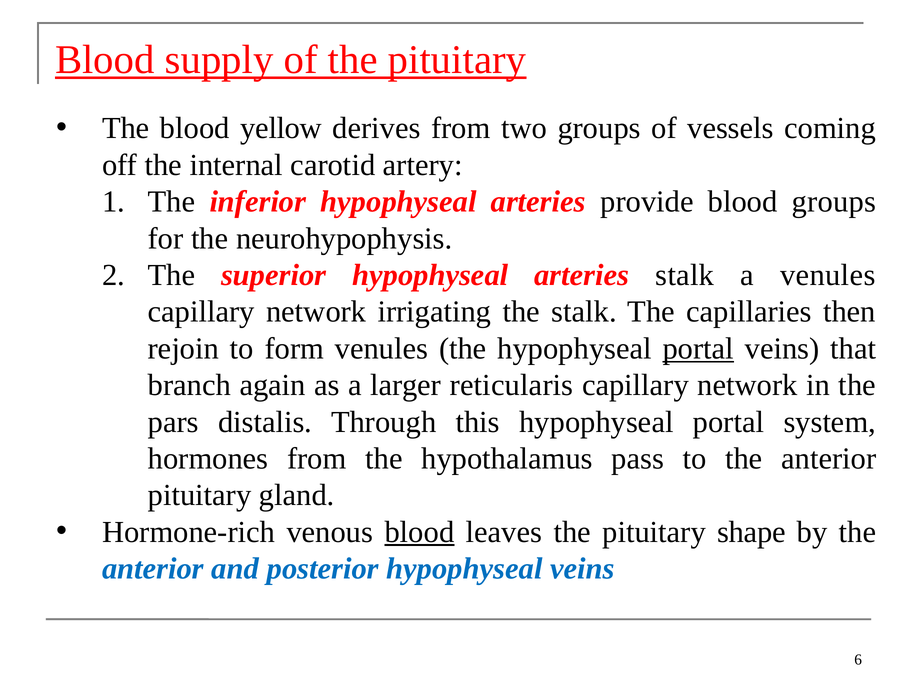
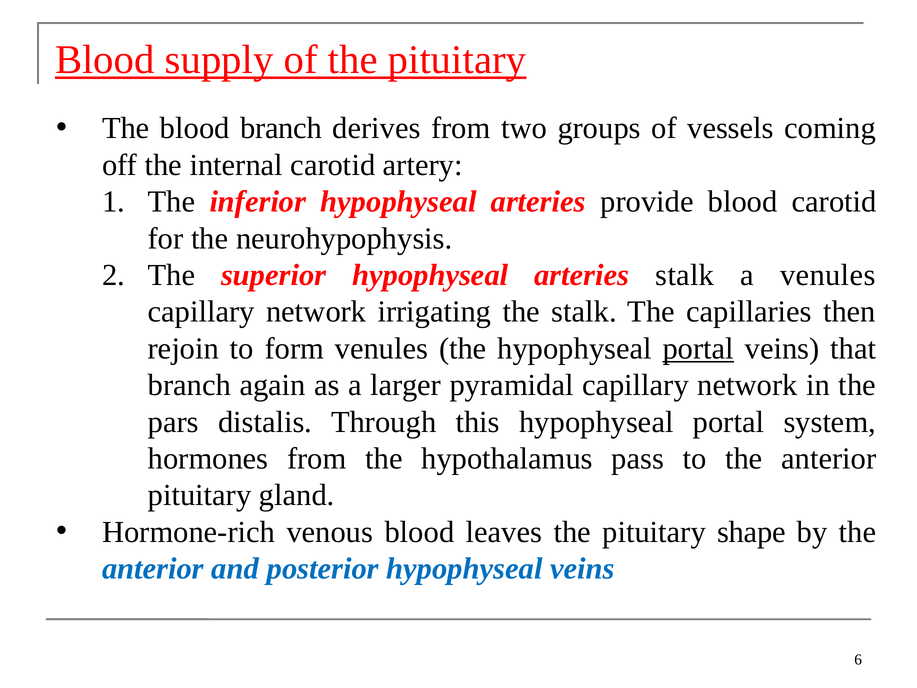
blood yellow: yellow -> branch (281, 128)
blood groups: groups -> carotid (834, 202)
reticularis: reticularis -> pyramidal (512, 385)
blood underline: present -> none (420, 532)
